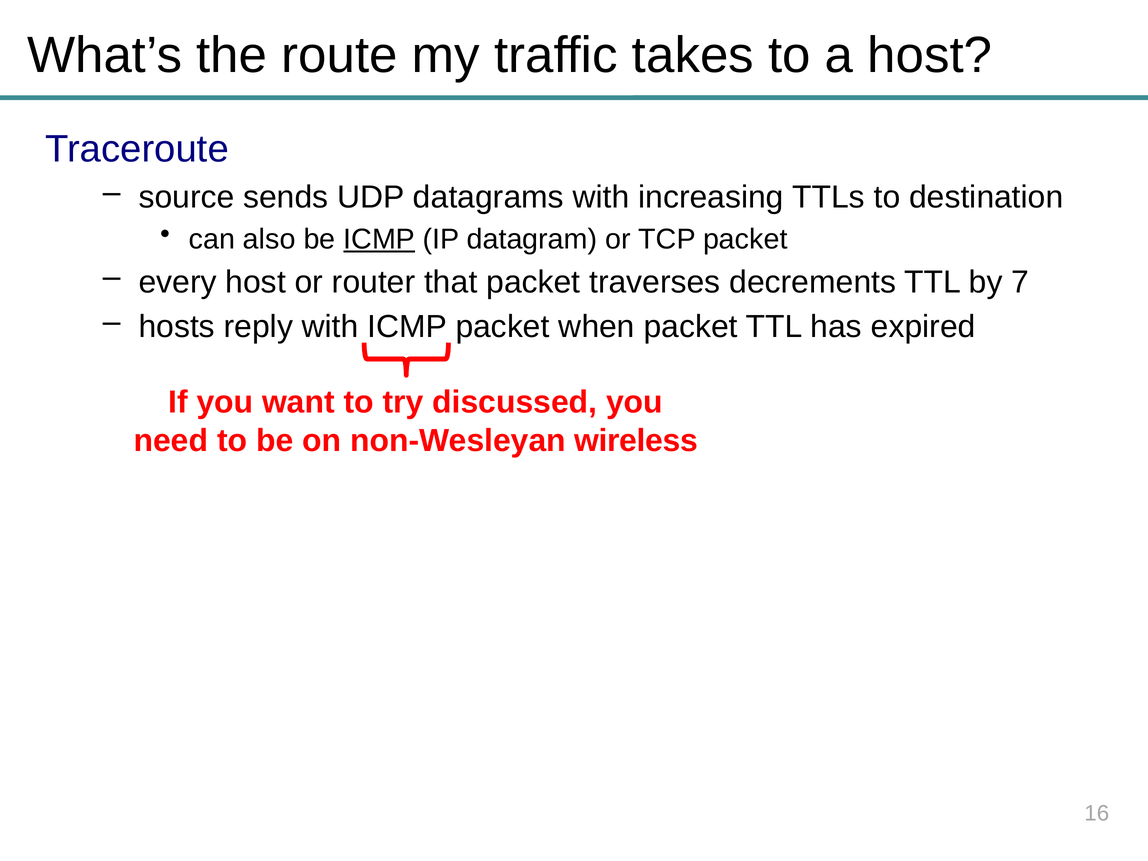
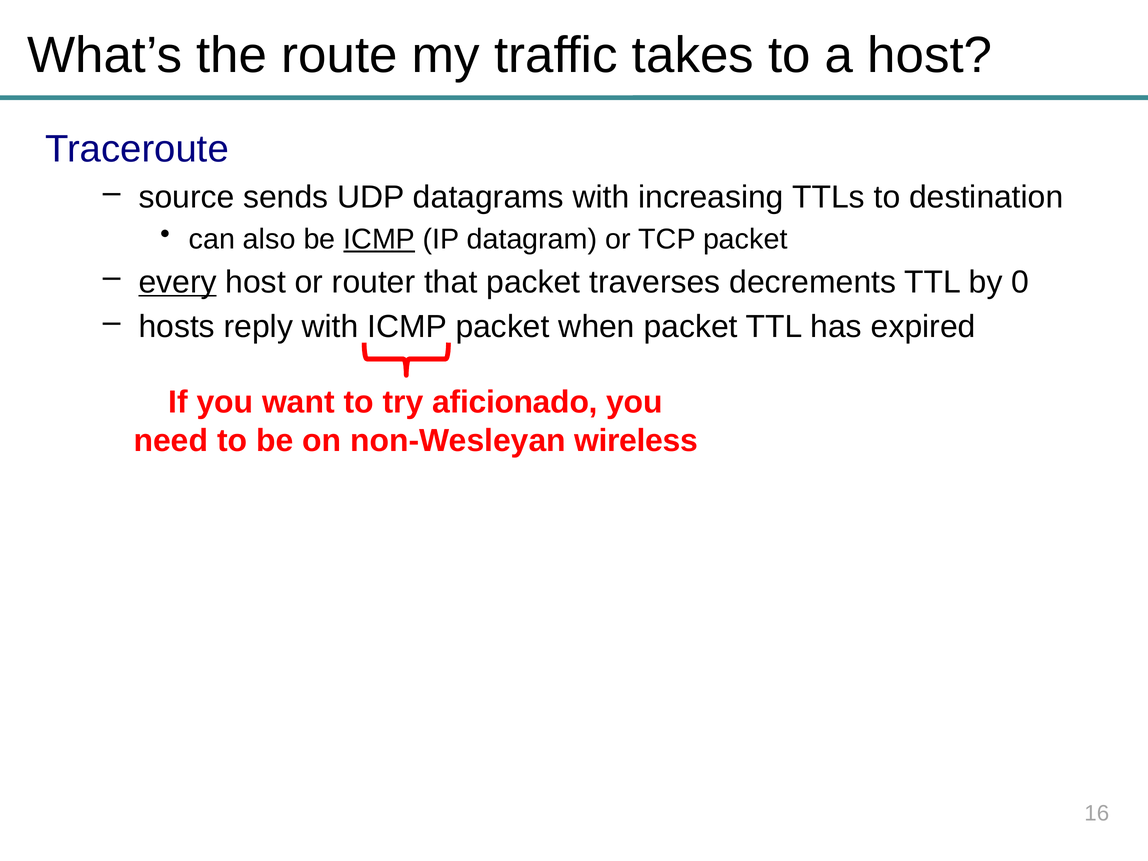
every underline: none -> present (178, 282)
7: 7 -> 0 (1020, 282)
discussed: discussed -> aficionado (515, 402)
